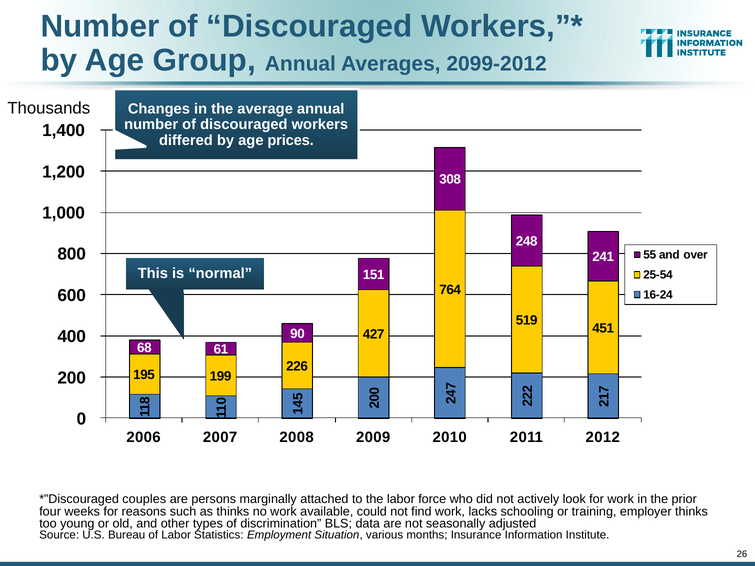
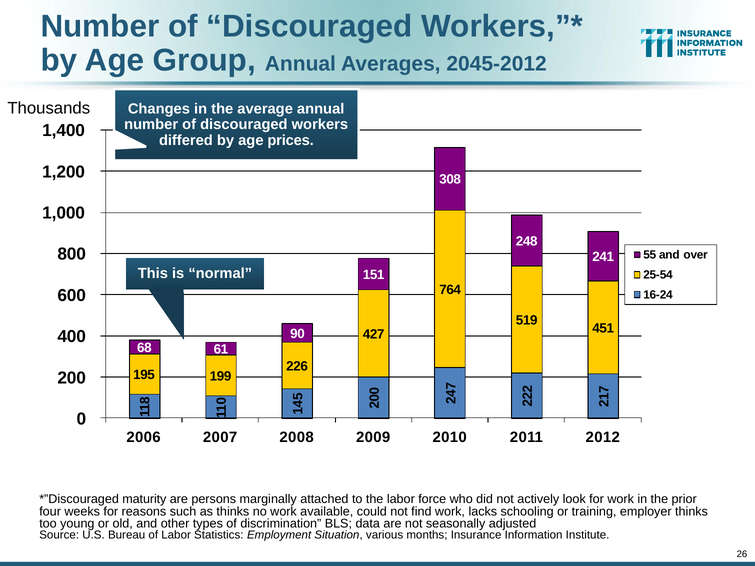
2099-2012: 2099-2012 -> 2045-2012 (497, 64)
couples: couples -> maturity (144, 500)
